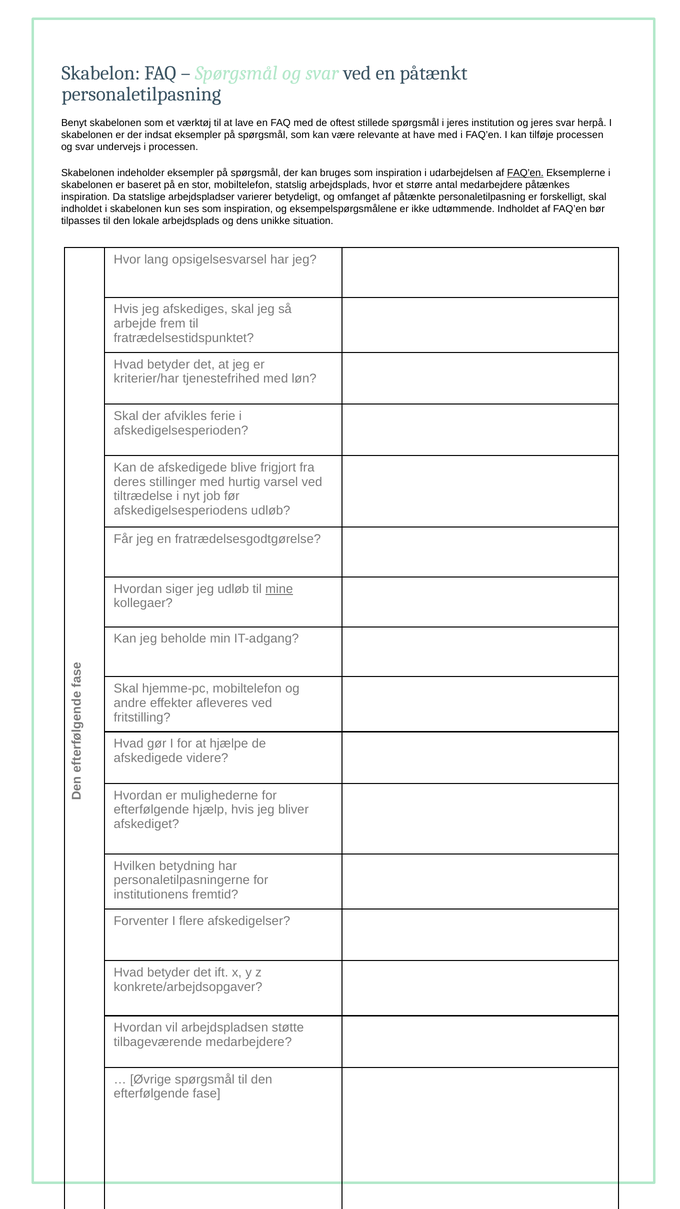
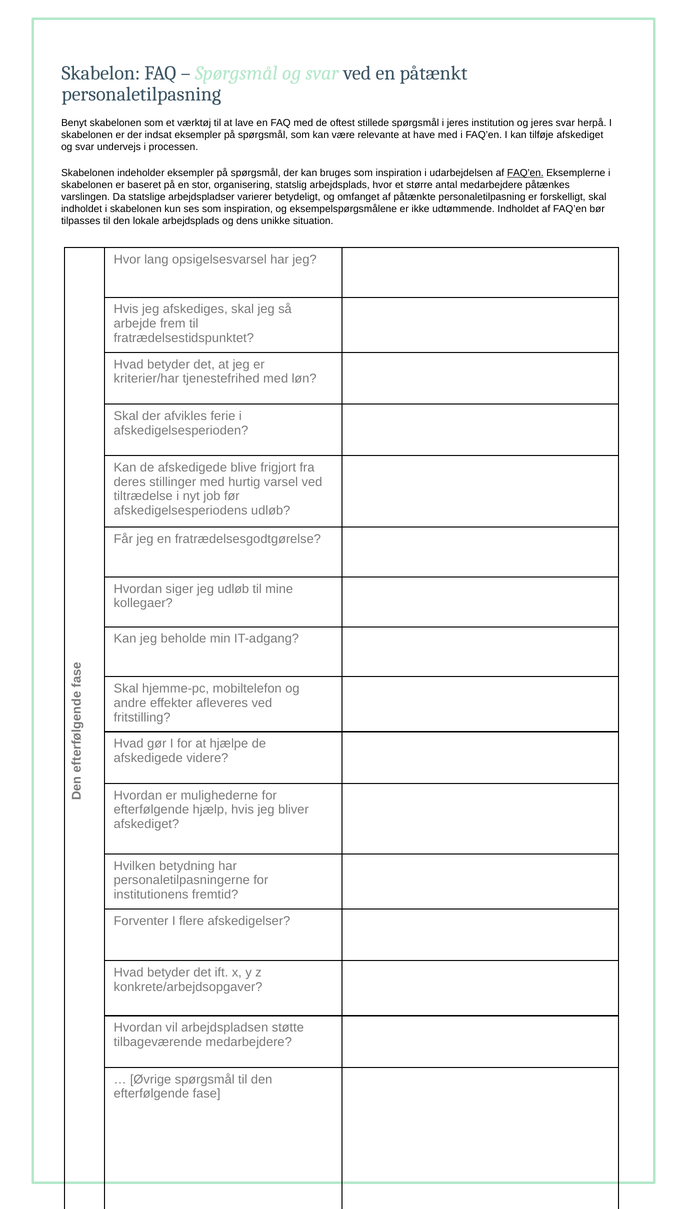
tilføje processen: processen -> afskediget (580, 135)
stor mobiltelefon: mobiltelefon -> organisering (243, 185)
inspiration: inspiration -> varslingen (86, 197)
mine underline: present -> none (279, 589)
